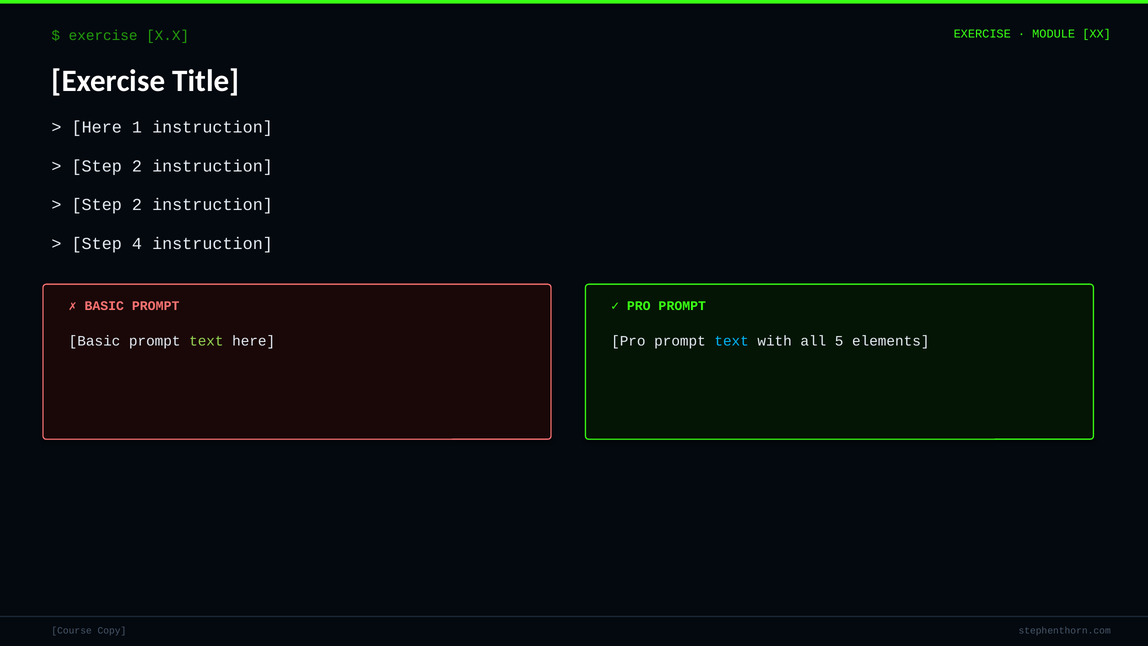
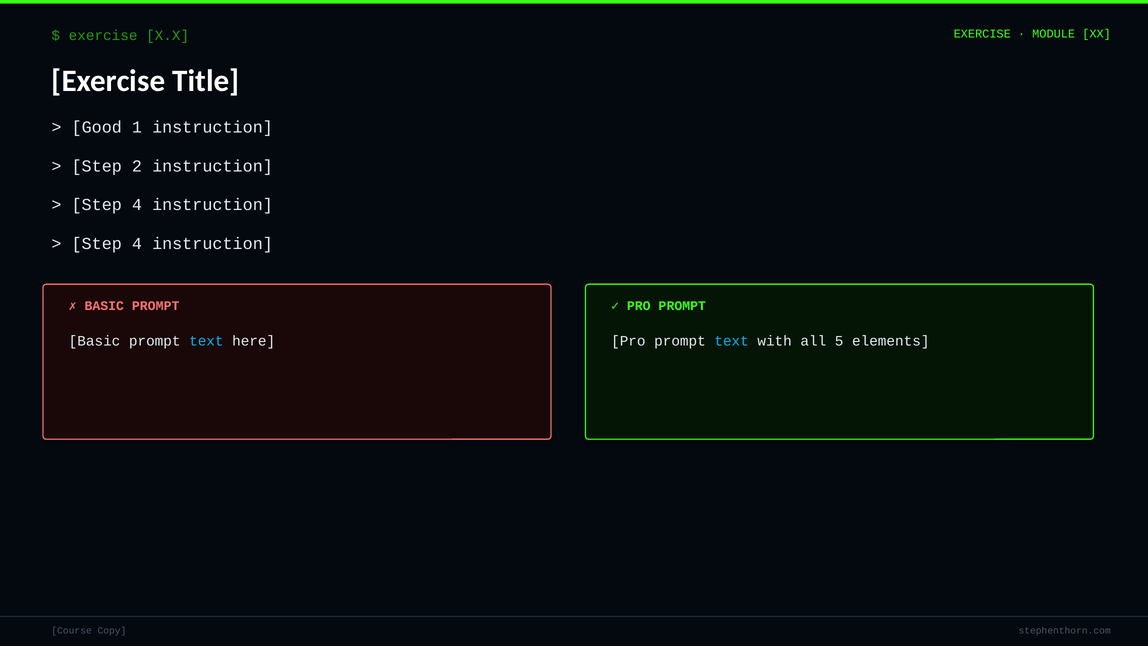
Here: Here -> Good (97, 127)
2: 2 -> 4 (137, 205)
text colour: light green -> light blue (206, 341)
